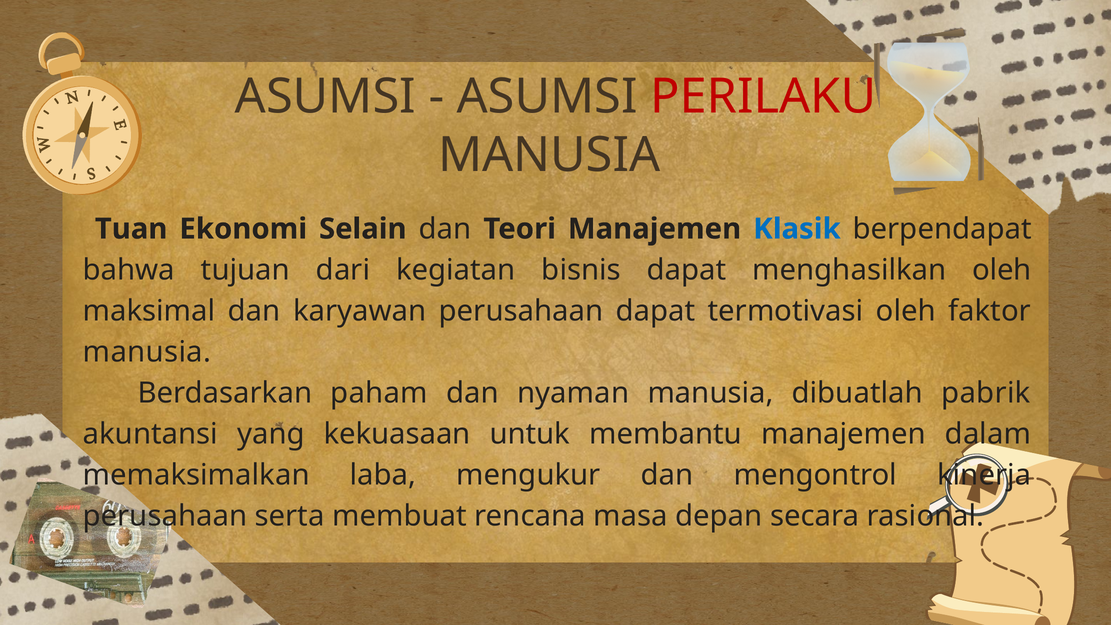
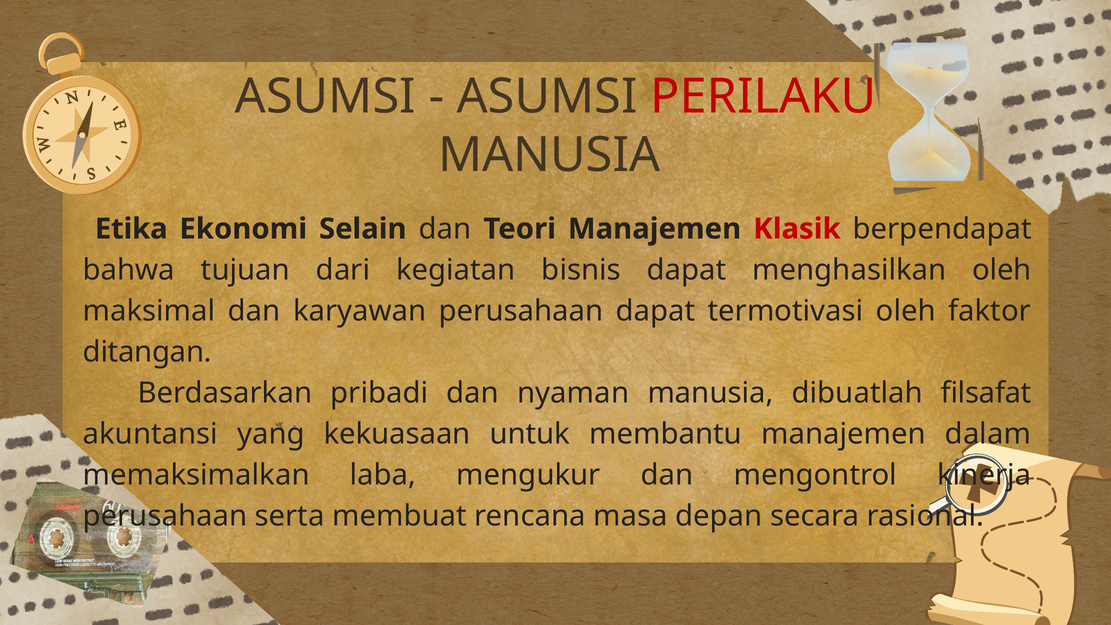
Tuan: Tuan -> Etika (131, 229)
Klasik colour: blue -> red (797, 229)
manusia: manusia -> ditangan (147, 352)
paham: paham -> pribadi (379, 393)
pabrik: pabrik -> filsafat (986, 393)
